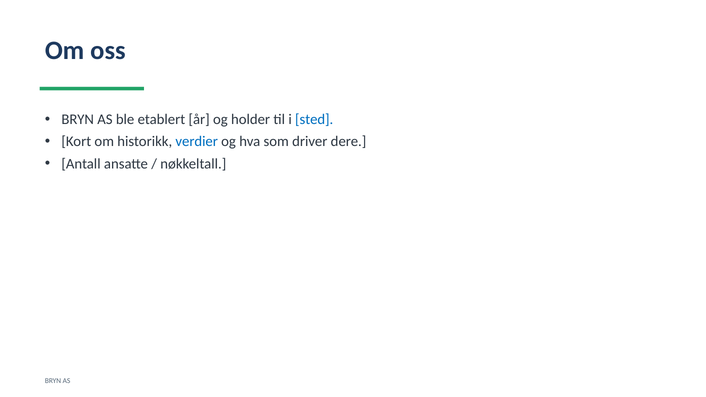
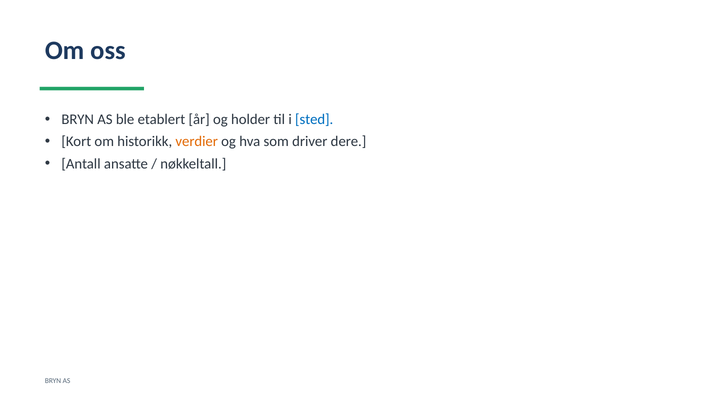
verdier colour: blue -> orange (197, 142)
